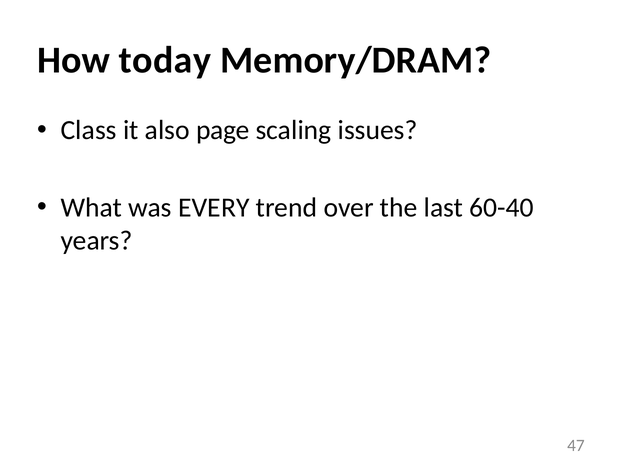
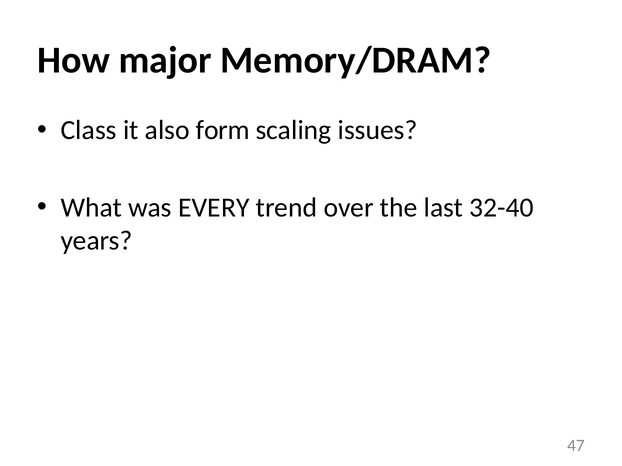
today: today -> major (165, 60)
page: page -> form (223, 130)
60-40: 60-40 -> 32-40 (502, 208)
